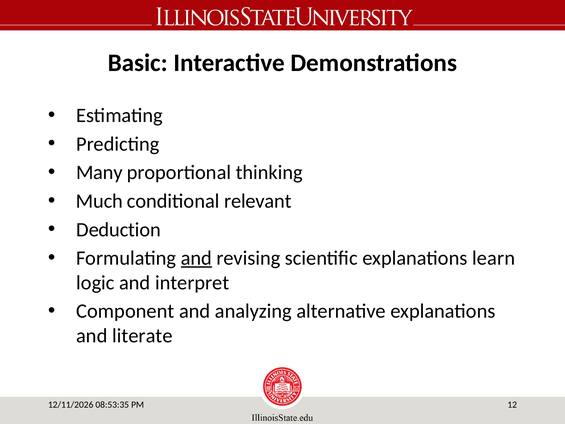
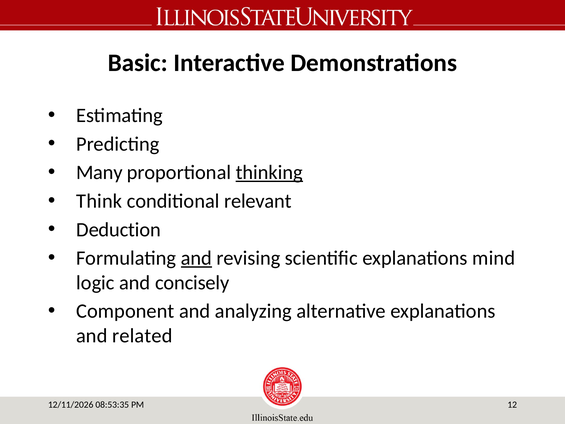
thinking underline: none -> present (269, 172)
Much: Much -> Think (99, 201)
learn: learn -> mind (494, 258)
interpret: interpret -> concisely (192, 283)
literate: literate -> related (142, 336)
